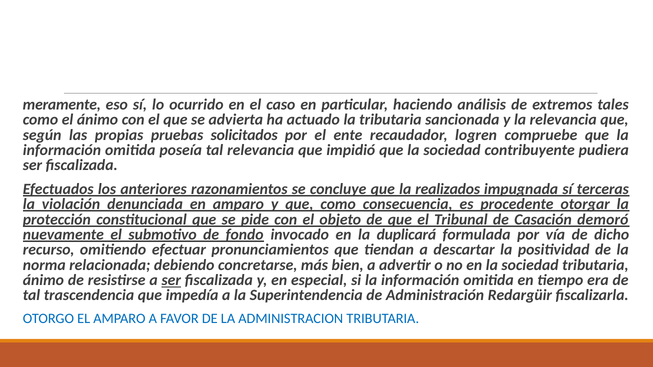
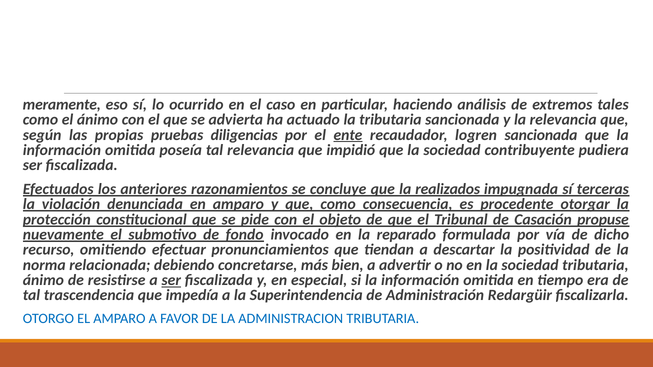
solicitados: solicitados -> diligencias (244, 135)
ente underline: none -> present (348, 135)
logren compruebe: compruebe -> sancionada (541, 135)
demoró: demoró -> propuse (603, 220)
duplicará: duplicará -> reparado (406, 235)
